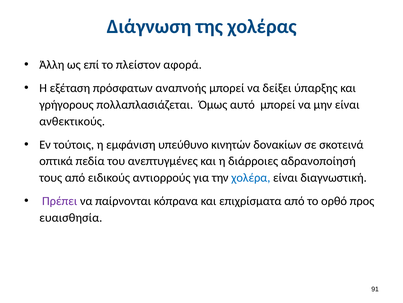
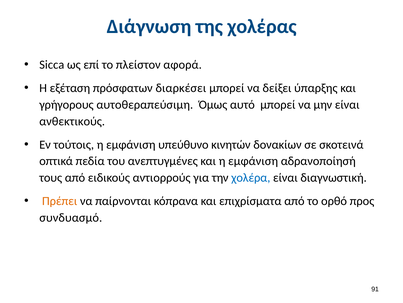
Άλλη: Άλλη -> Sicca (52, 65)
αναπνοής: αναπνοής -> διαρκέσει (181, 88)
πολλαπλασιάζεται: πολλαπλασιάζεται -> αυτοθεραπεύσιμη (145, 105)
και η διάρροιες: διάρροιες -> εμφάνιση (253, 161)
Πρέπει colour: purple -> orange (60, 201)
ευαισθησία: ευαισθησία -> συνδυασμό (71, 217)
